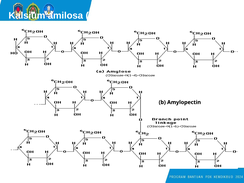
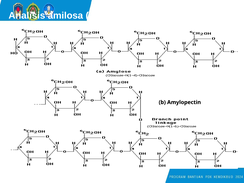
Kalsium: Kalsium -> Analisis (27, 16)
